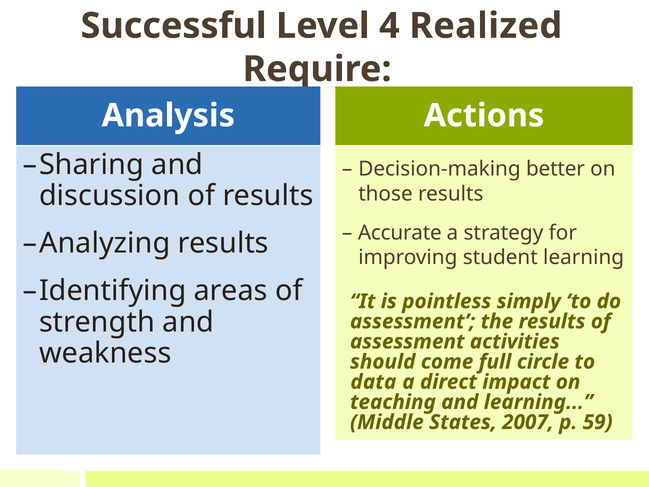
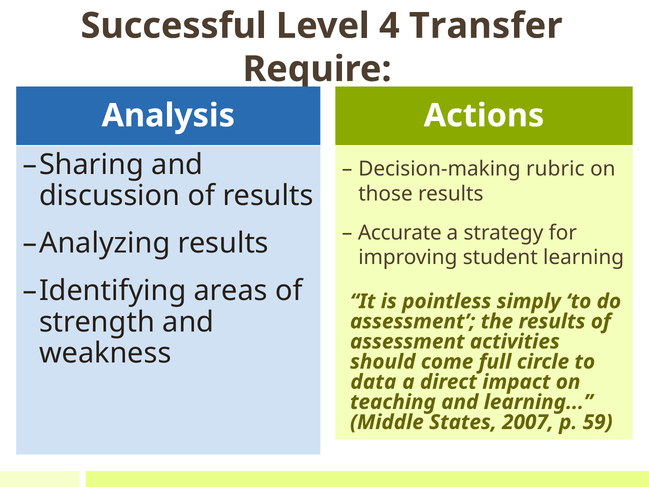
Realized: Realized -> Transfer (486, 26)
better: better -> rubric (555, 169)
